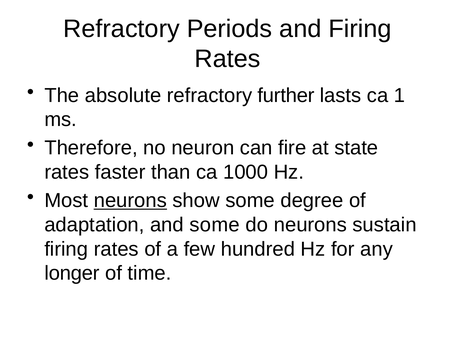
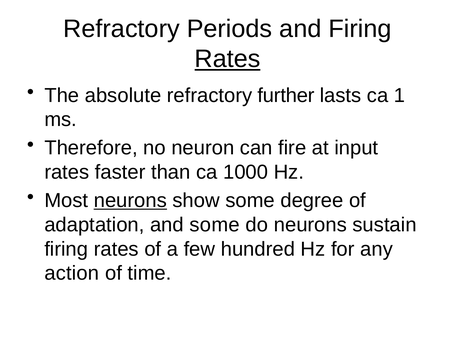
Rates underline: none -> present (228, 59)
state: state -> input (356, 148)
longer: longer -> action (72, 273)
